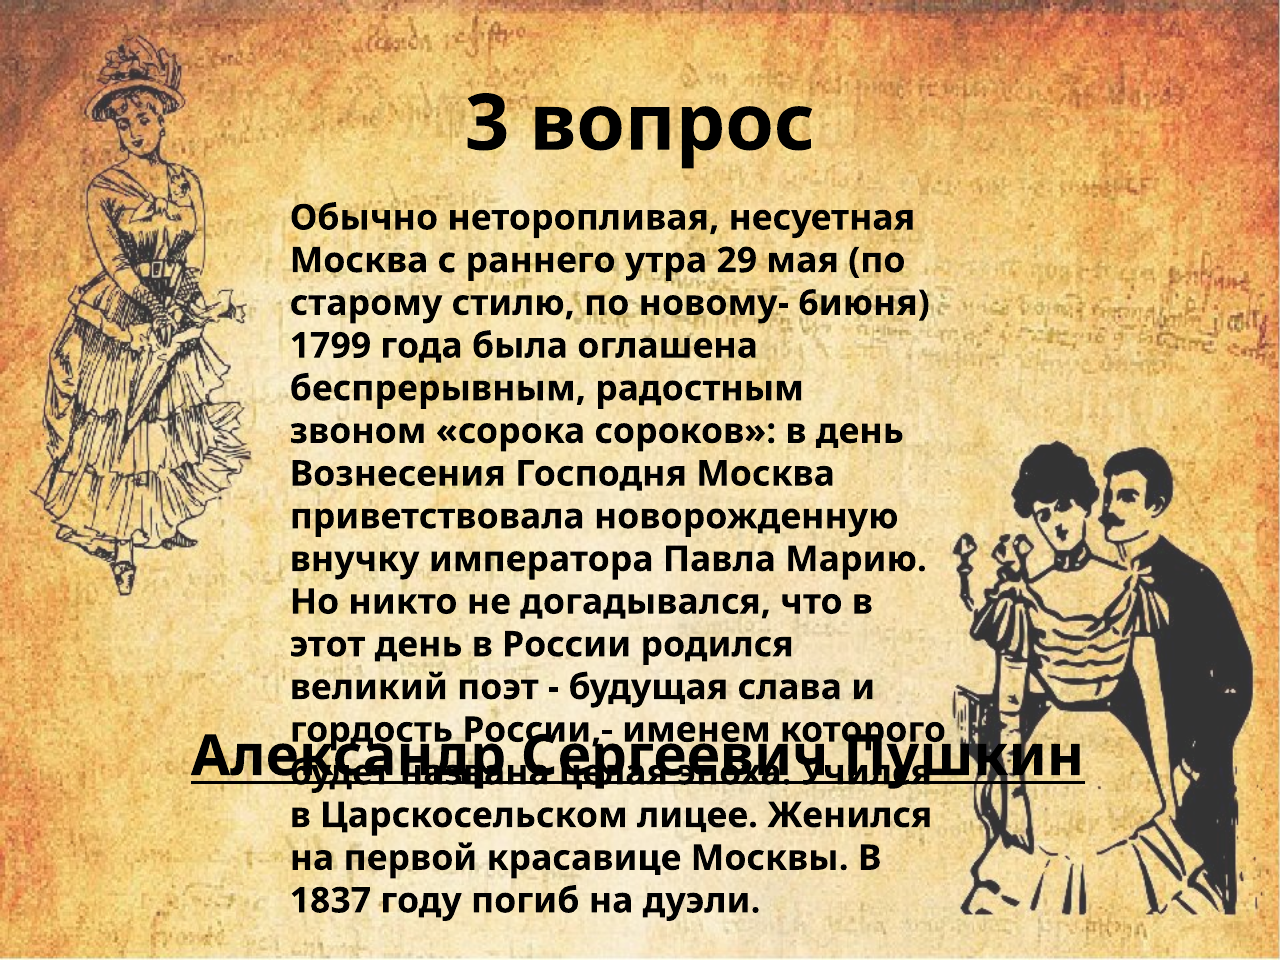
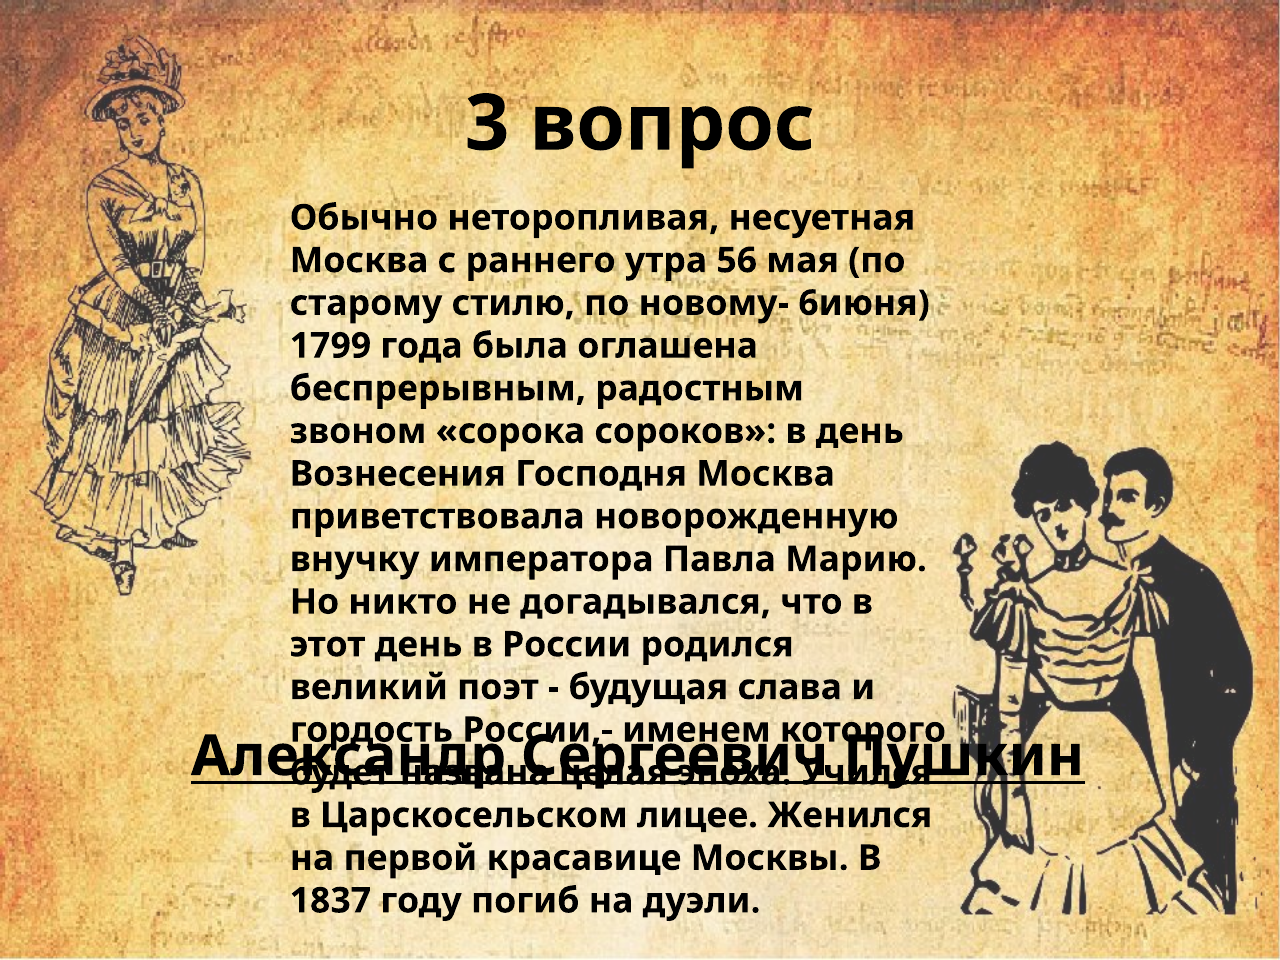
29: 29 -> 56 (737, 260)
